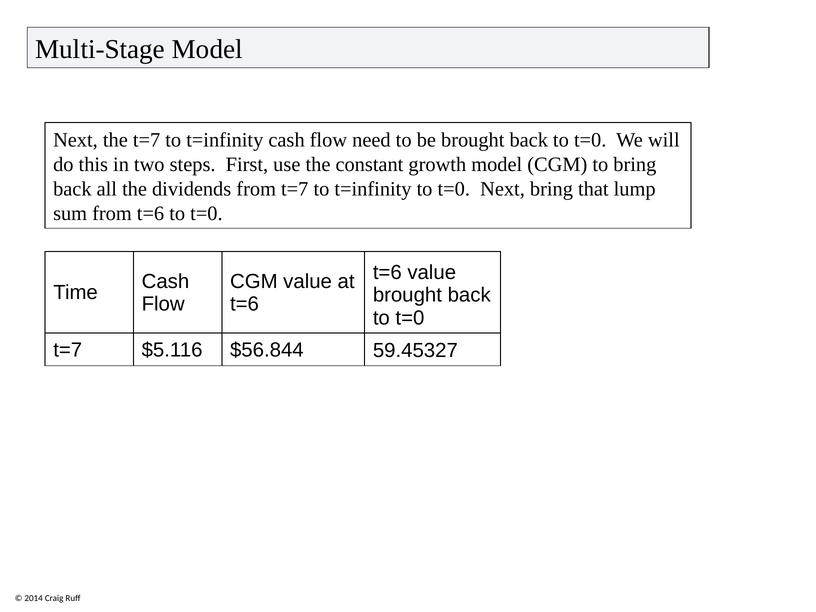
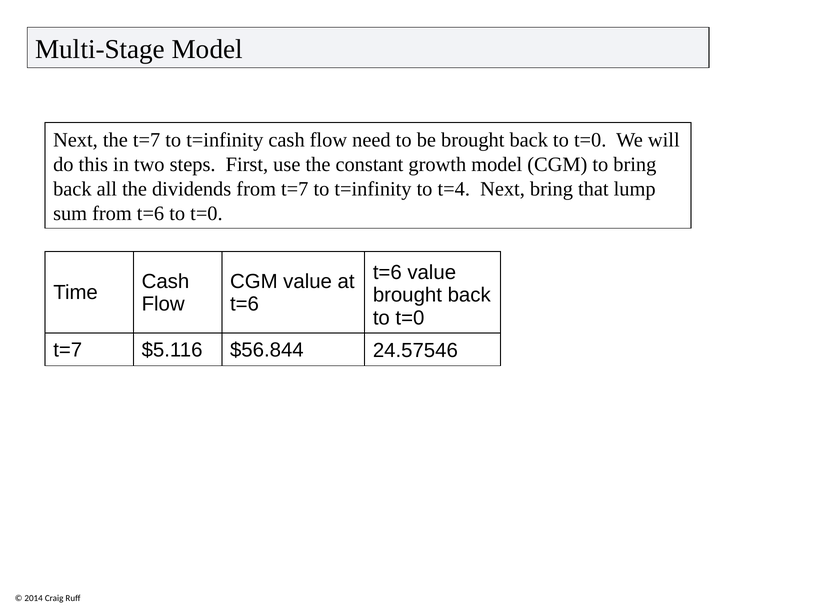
t=infinity to t=0: t=0 -> t=4 (454, 189)
59.45327: 59.45327 -> 24.57546 (415, 351)
